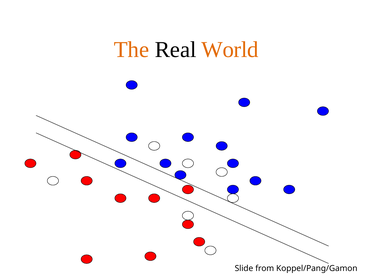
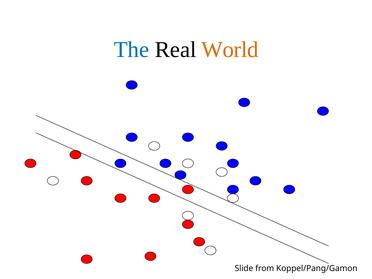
The colour: orange -> blue (131, 50)
